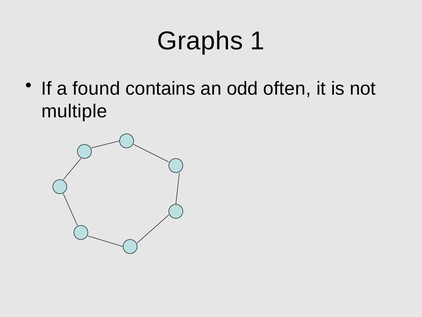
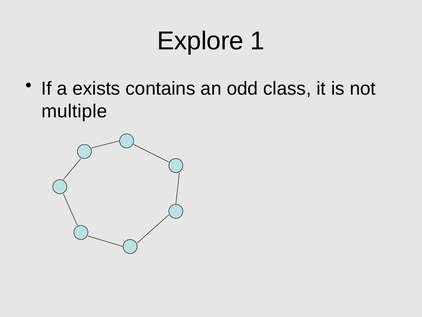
Graphs: Graphs -> Explore (200, 41)
found: found -> exists (96, 89)
often: often -> class (287, 89)
